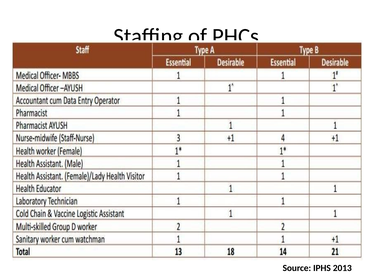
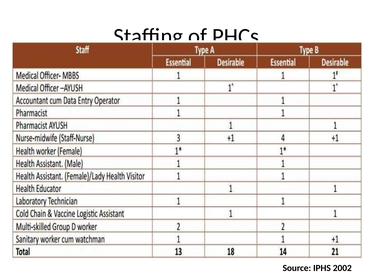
2013: 2013 -> 2002 (342, 268)
